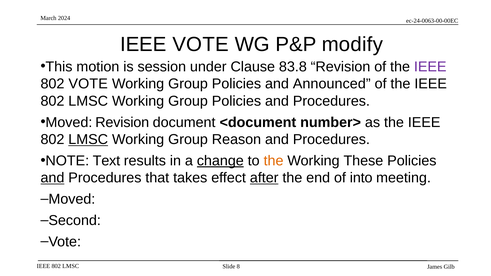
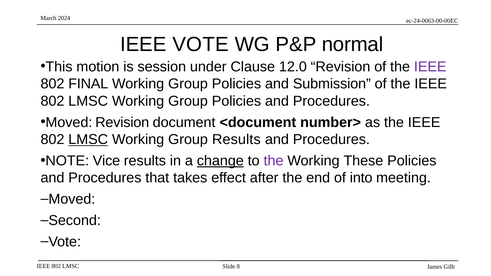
modify: modify -> normal (353, 44)
83.8: 83.8 -> 12.0 (293, 67)
802 VOTE: VOTE -> FINAL (88, 84)
Announced: Announced -> Submission (332, 84)
Group Reason: Reason -> Results (236, 140)
Text: Text -> Vice (106, 161)
the colour: orange -> purple (274, 161)
and underline: present -> none (52, 178)
after underline: present -> none (264, 178)
